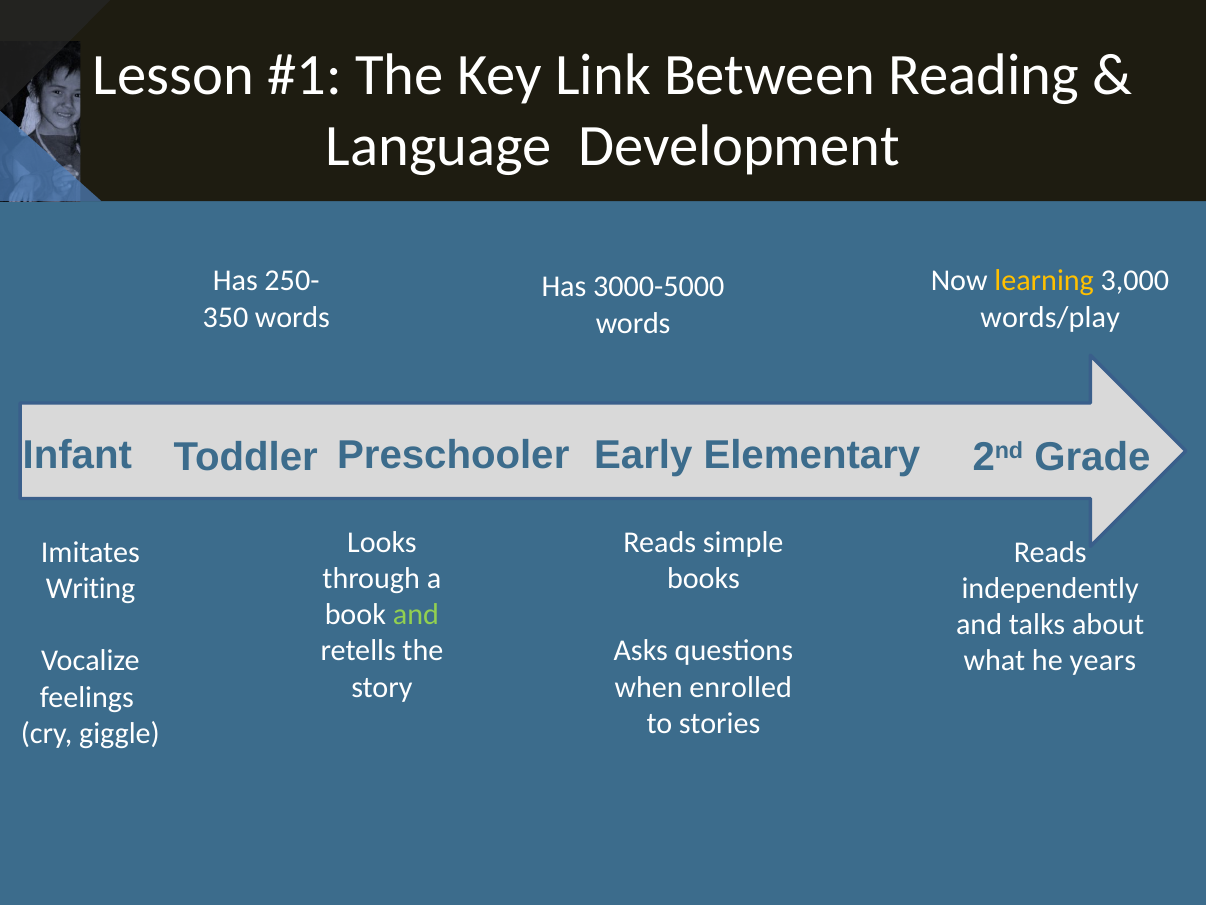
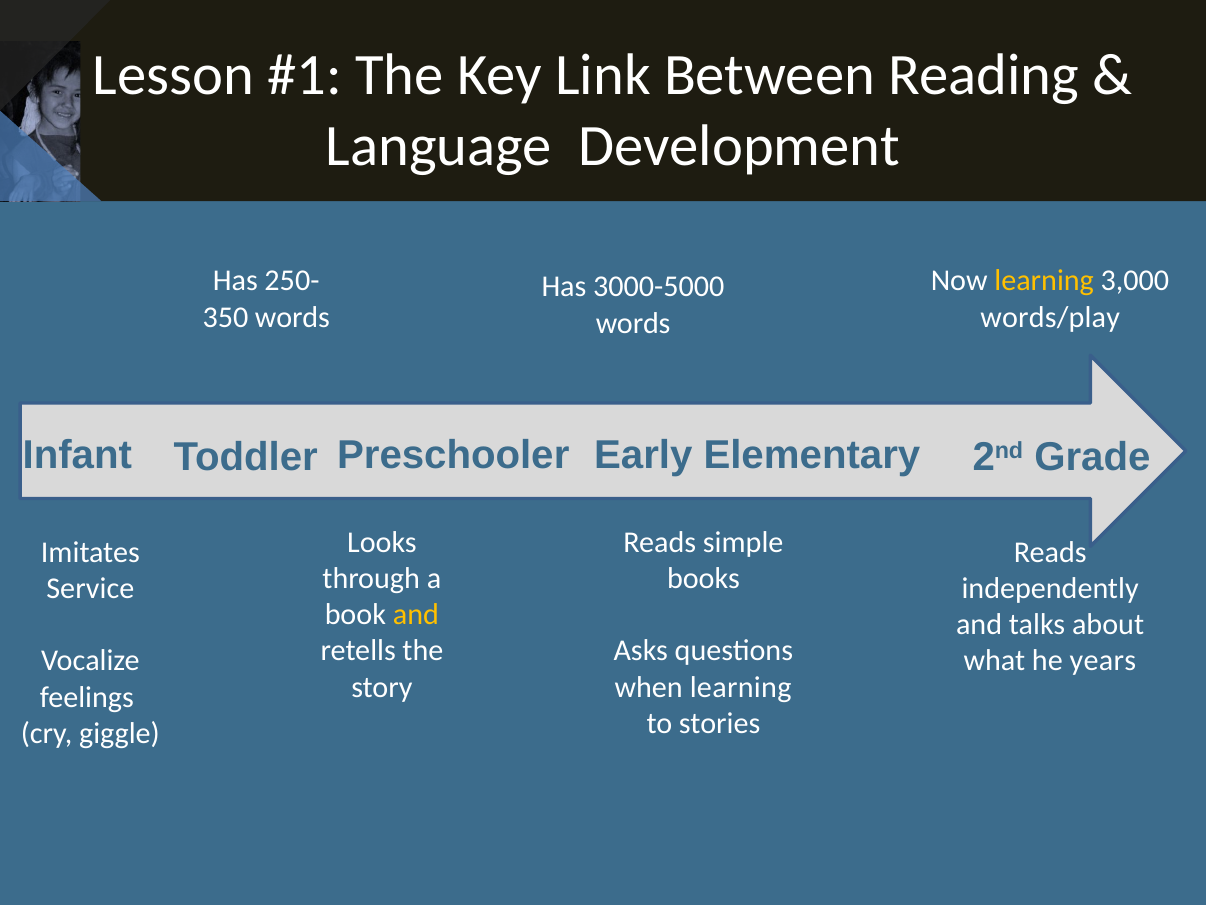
Writing: Writing -> Service (90, 588)
and colour: light green -> yellow (416, 614)
when enrolled: enrolled -> learning (741, 687)
